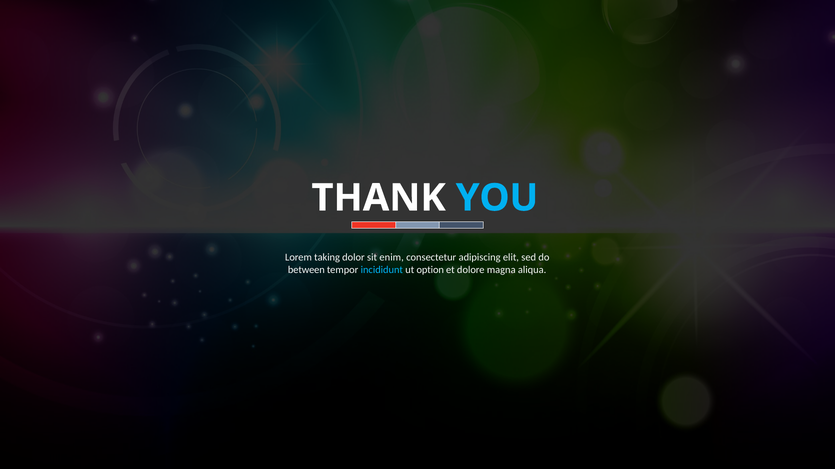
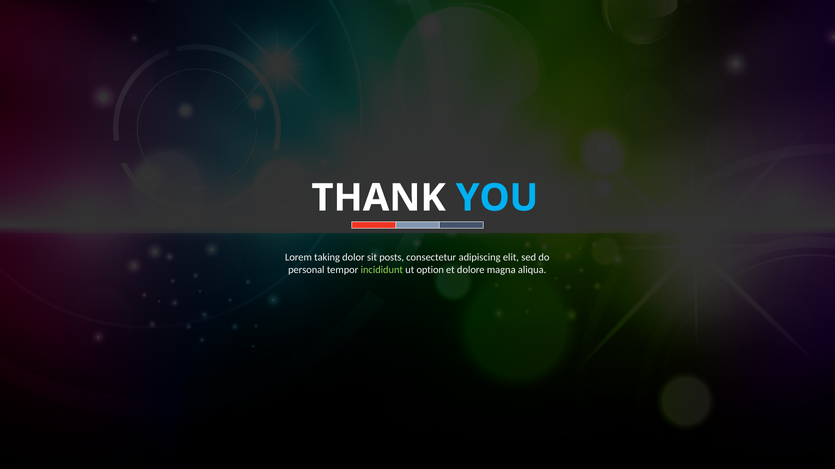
enim: enim -> posts (392, 258)
between: between -> personal (306, 270)
incididunt colour: light blue -> light green (382, 270)
